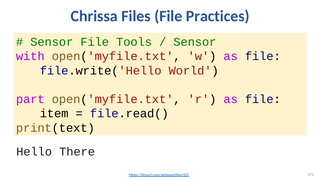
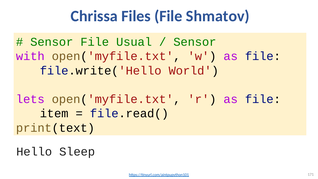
Practices: Practices -> Shmatov (218, 16)
Tools: Tools -> Usual (134, 42)
part: part -> lets (30, 99)
There: There -> Sleep (77, 152)
